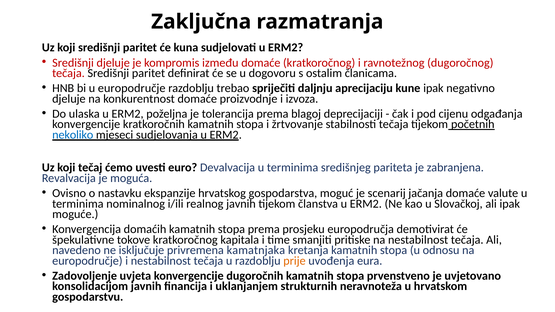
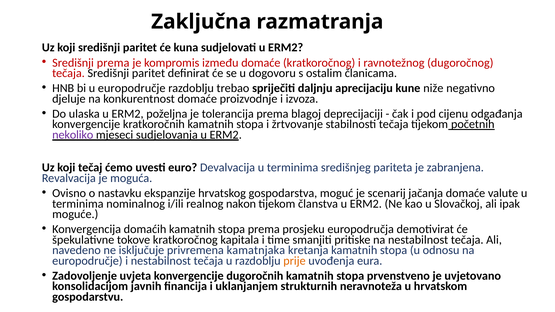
Središnji djeluje: djeluje -> prema (113, 63)
kune ipak: ipak -> niže (433, 88)
nekoliko colour: blue -> purple (73, 135)
realnog javnih: javnih -> nakon (241, 204)
